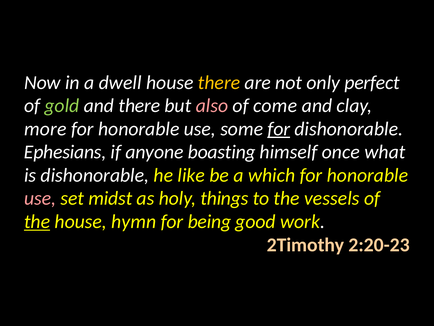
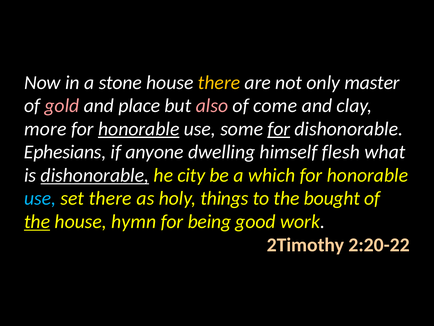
dwell: dwell -> stone (120, 82)
perfect: perfect -> master (372, 82)
gold colour: light green -> pink (62, 106)
and there: there -> place (139, 106)
honorable underline: none -> present (139, 129)
boasting: boasting -> dwelling (222, 152)
once: once -> flesh (341, 152)
dishonorable underline: none -> present (95, 175)
like: like -> city (191, 175)
use colour: pink -> light blue (40, 198)
set midst: midst -> there (110, 198)
vessels: vessels -> bought (332, 198)
2:20-23: 2:20-23 -> 2:20-22 (379, 244)
